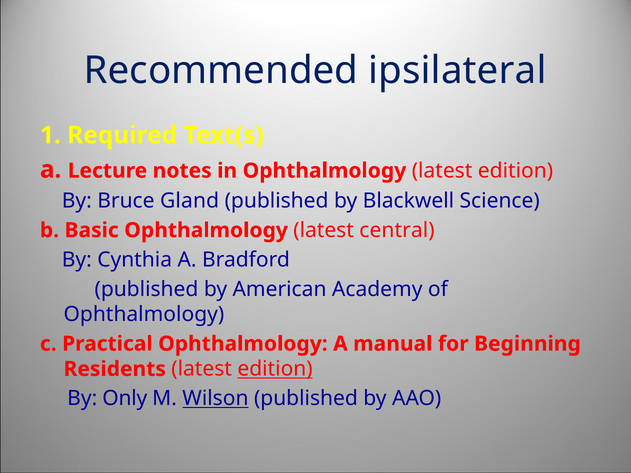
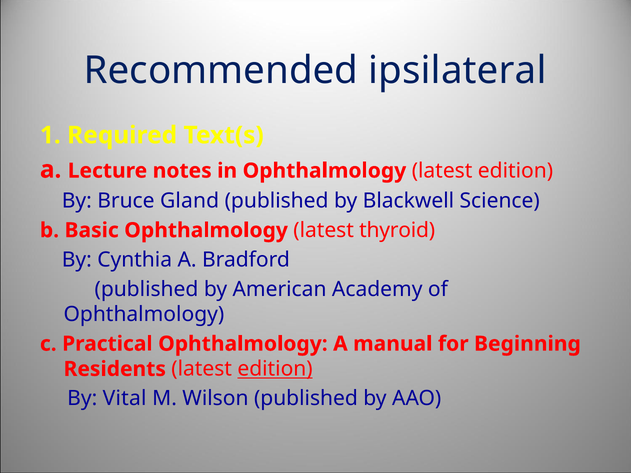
central: central -> thyroid (397, 230)
Only: Only -> Vital (125, 399)
Wilson underline: present -> none (215, 399)
